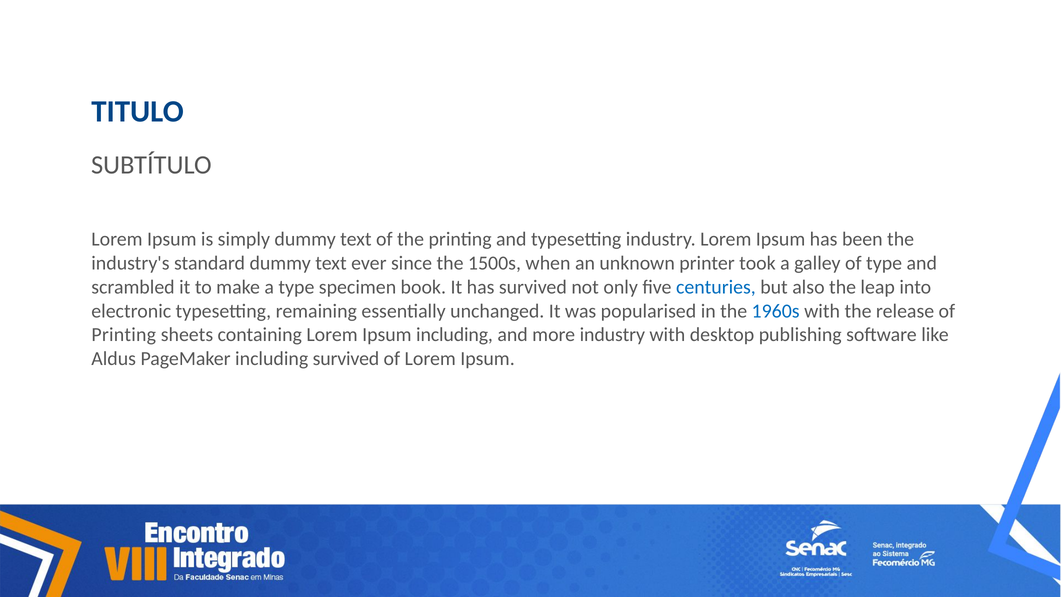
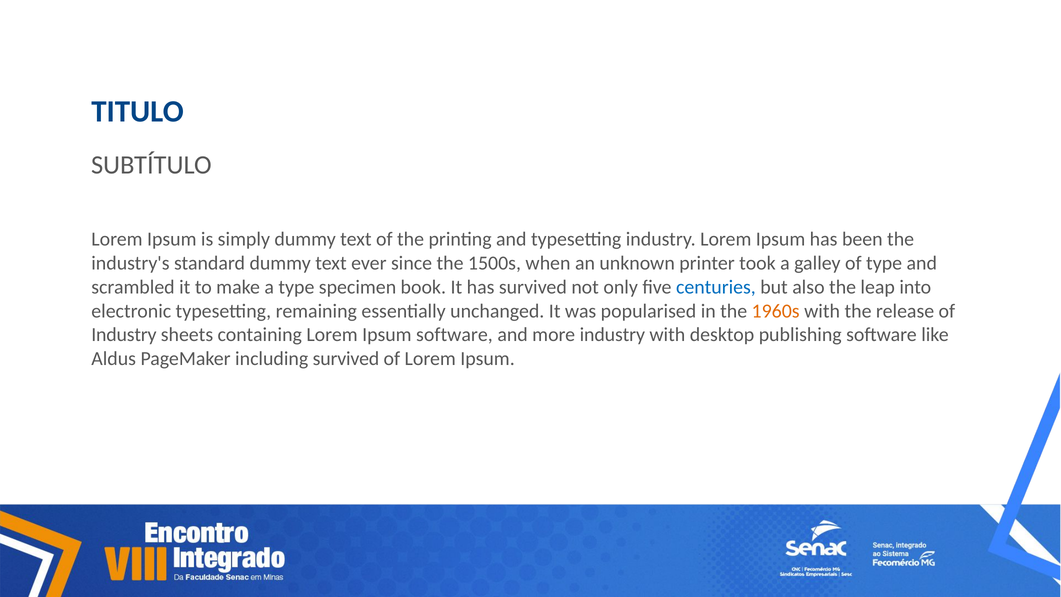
1960s colour: blue -> orange (776, 311)
Printing: Printing -> Industry (124, 335)
Ipsum including: including -> software (454, 335)
